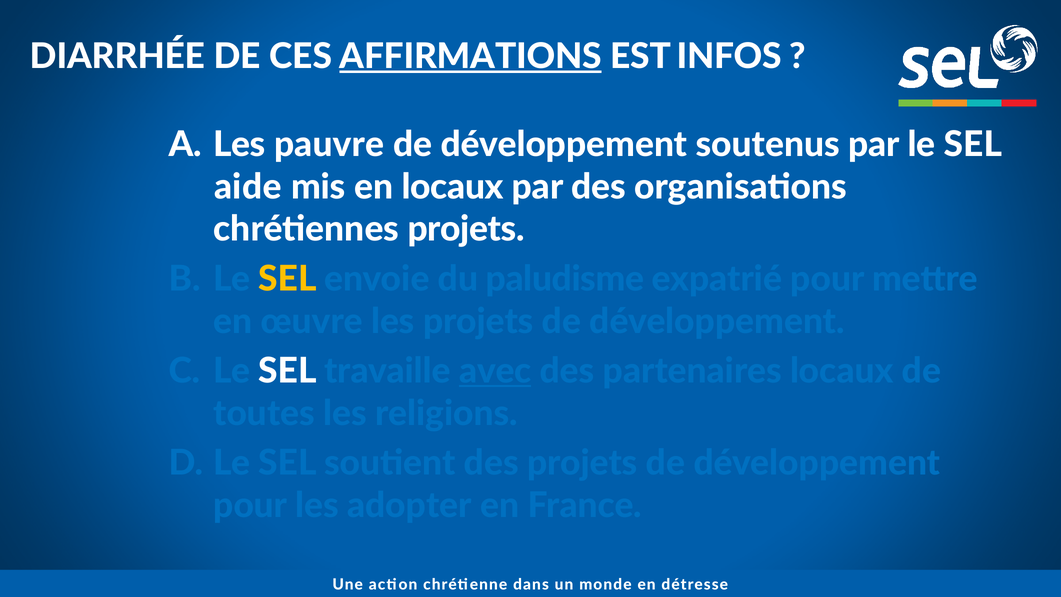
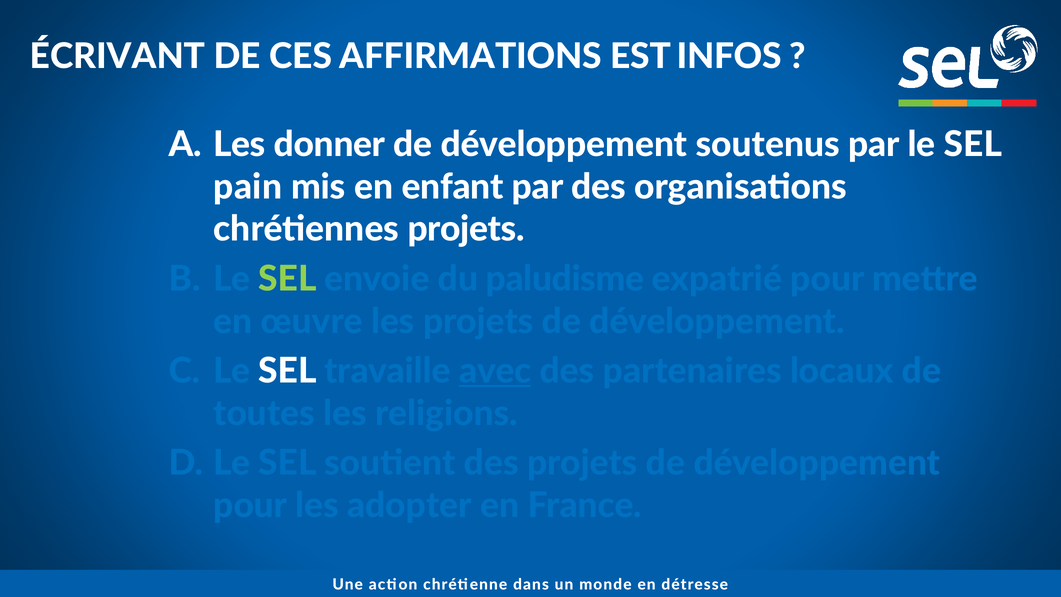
DIARRHÉE: DIARRHÉE -> ÉCRIVANT (118, 57)
AFFIRMATIONS underline: present -> none (471, 57)
pauvre: pauvre -> donner (330, 144)
aide: aide -> pain (248, 187)
en locaux: locaux -> enfant (453, 187)
SEL colour: yellow -> light green (288, 279)
